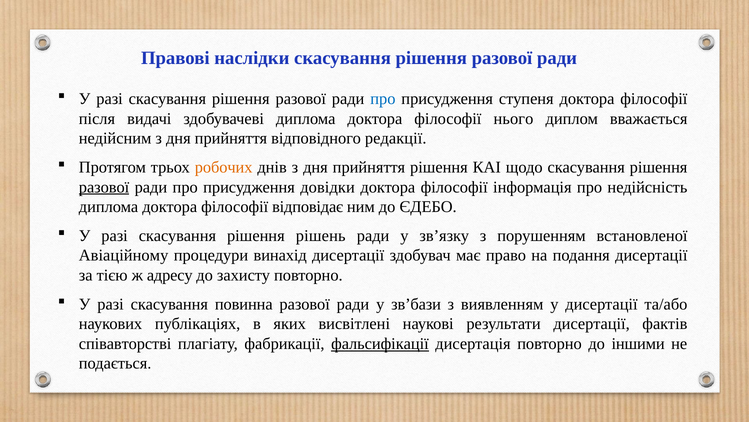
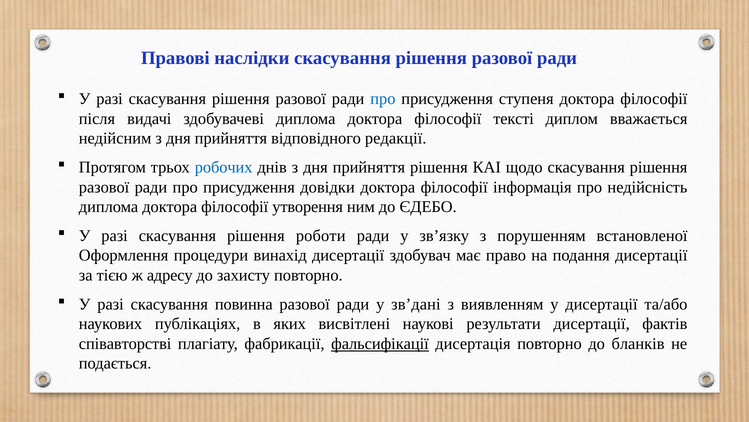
нього: нього -> тексті (514, 118)
робочих colour: orange -> blue (224, 167)
разової underline: present -> none (104, 187)
відповідає: відповідає -> утворення (308, 206)
рішень: рішень -> роботи (321, 235)
Авіаційному: Авіаційному -> Оформлення (124, 255)
зв’бази: зв’бази -> зв’дані (416, 304)
іншими: іншими -> бланків (638, 343)
